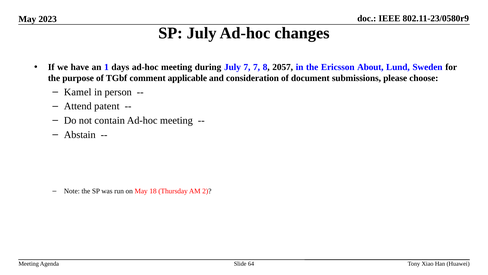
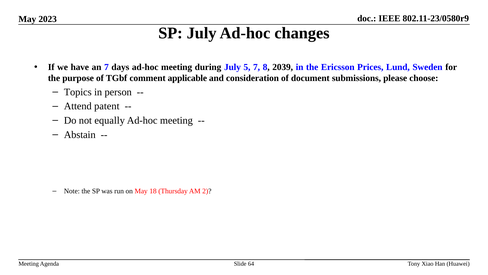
an 1: 1 -> 7 (106, 67)
July 7: 7 -> 5 (247, 67)
2057: 2057 -> 2039 (283, 67)
About: About -> Prices (370, 67)
Kamel: Kamel -> Topics (78, 92)
contain: contain -> equally (110, 120)
